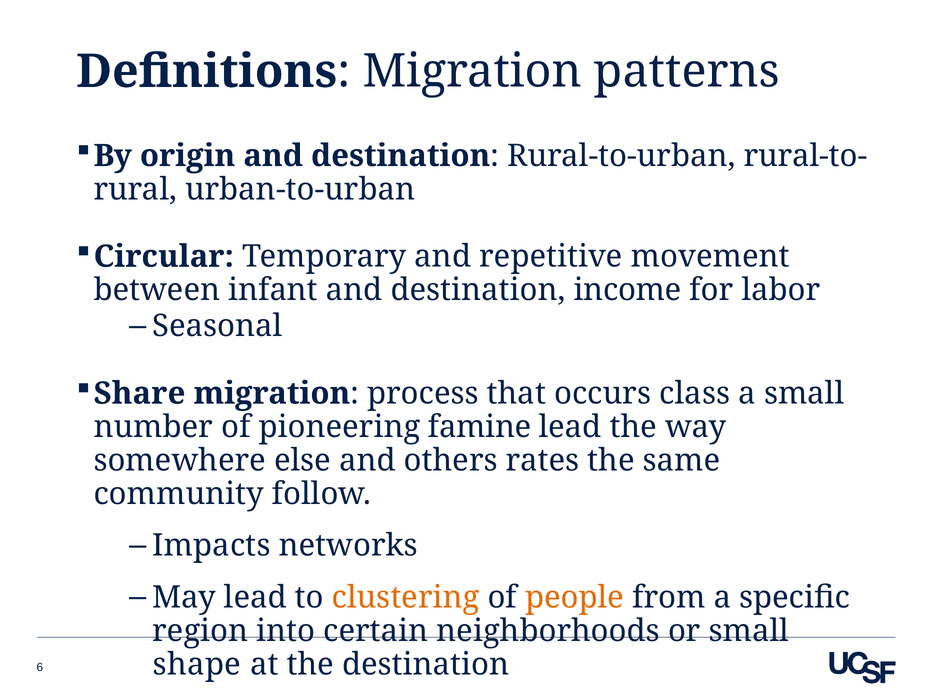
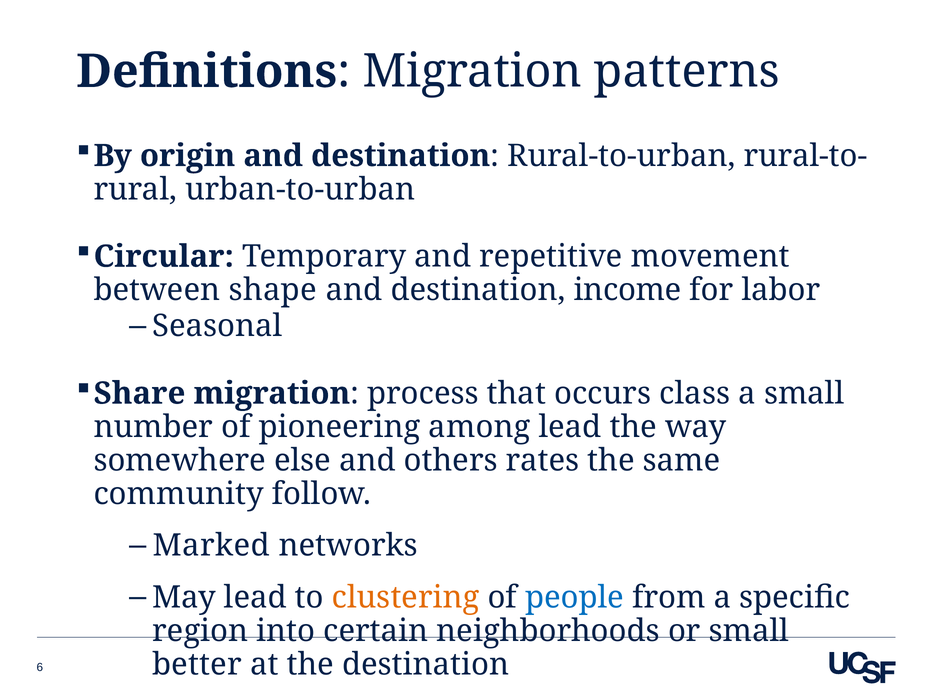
infant: infant -> shape (273, 290)
famine: famine -> among (480, 427)
Impacts: Impacts -> Marked (211, 546)
people colour: orange -> blue (575, 598)
shape: shape -> better (197, 665)
